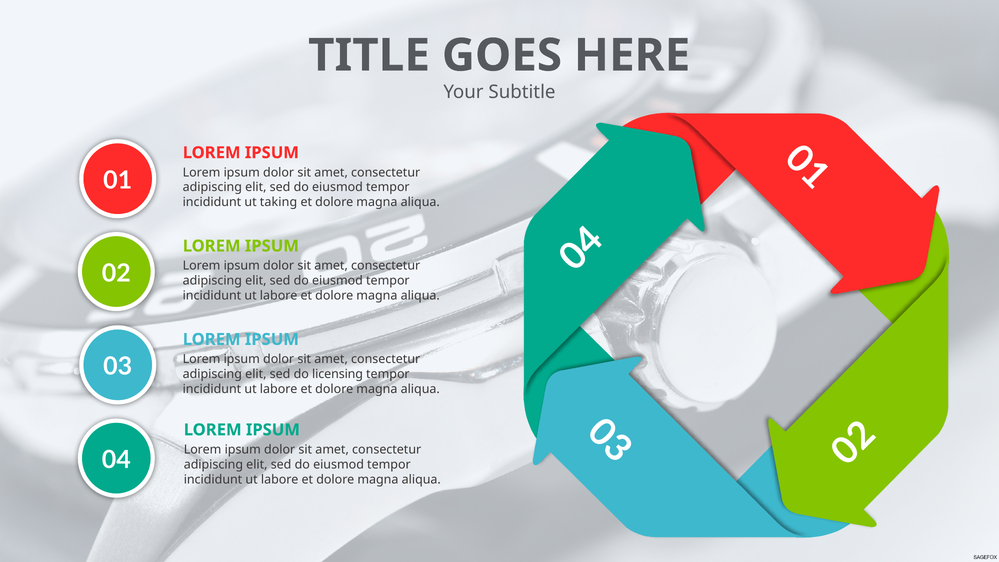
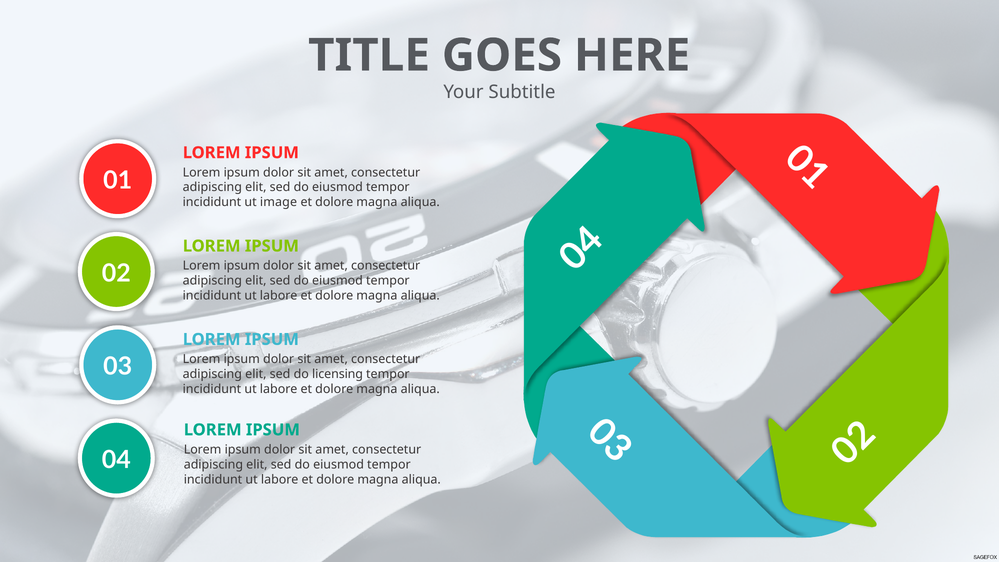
taking: taking -> image (279, 202)
